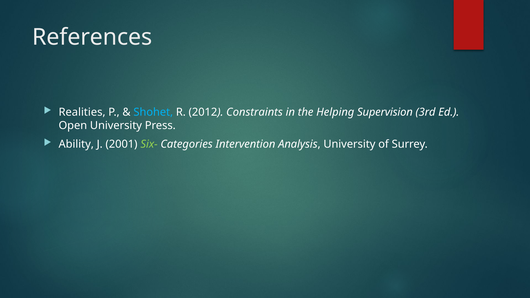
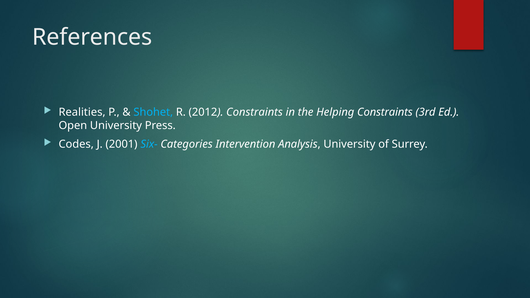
Helping Supervision: Supervision -> Constraints (385, 112)
Ability: Ability -> Codes (76, 144)
Six- colour: light green -> light blue (149, 144)
